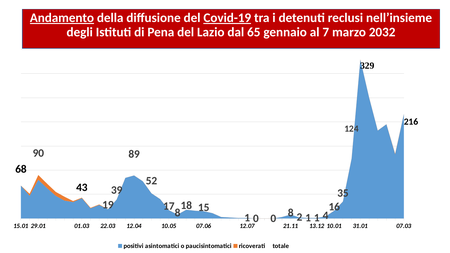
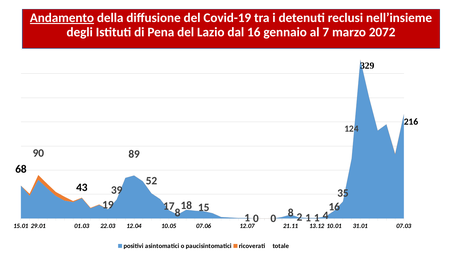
Covid-19 underline: present -> none (227, 18)
dal 65: 65 -> 16 (254, 32)
2032: 2032 -> 2072 (382, 32)
